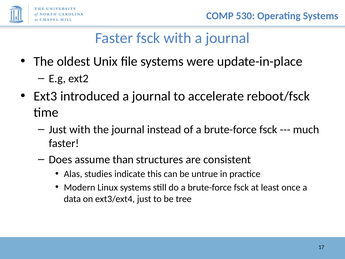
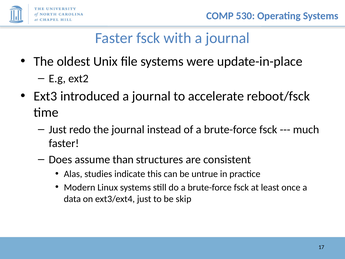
Just with: with -> redo (80, 129)
tree: tree -> skip (184, 199)
